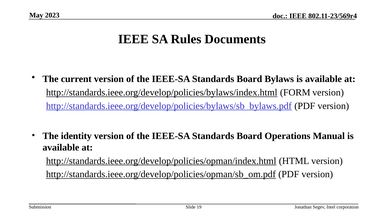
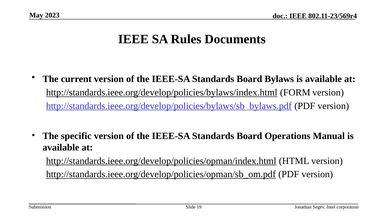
identity: identity -> specific (76, 136)
